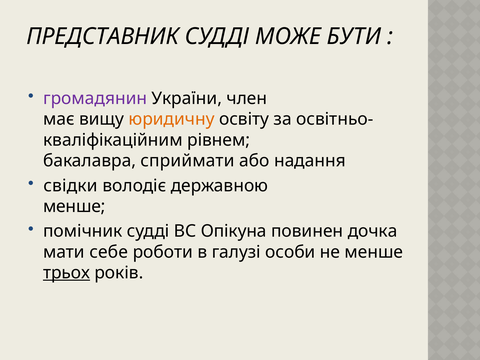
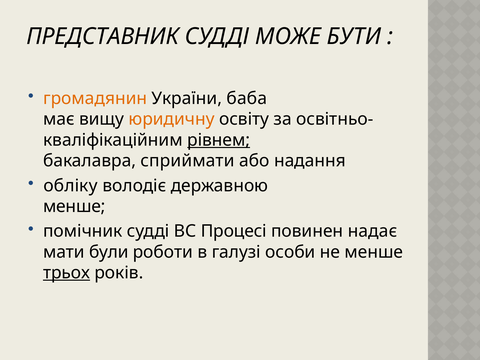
громадянин colour: purple -> orange (95, 98)
член: член -> баба (247, 98)
рівнем underline: none -> present (219, 140)
свідки: свідки -> обліку (70, 186)
Опікуна: Опікуна -> Процесі (234, 231)
дочка: дочка -> надає (373, 231)
себе: себе -> були (109, 252)
